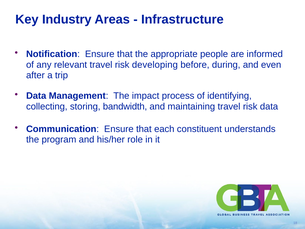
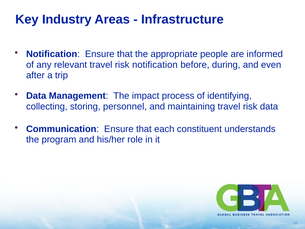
risk developing: developing -> notification (155, 65)
bandwidth: bandwidth -> personnel (125, 106)
